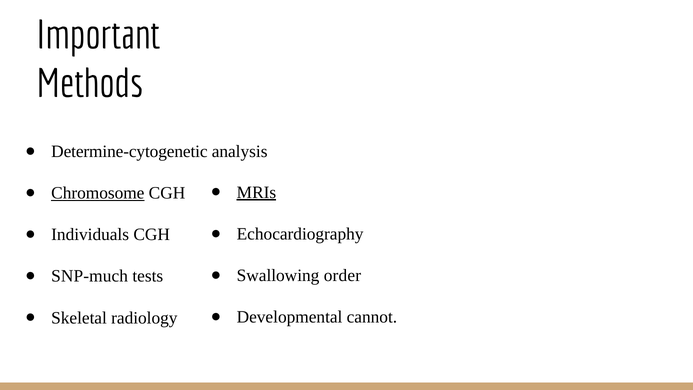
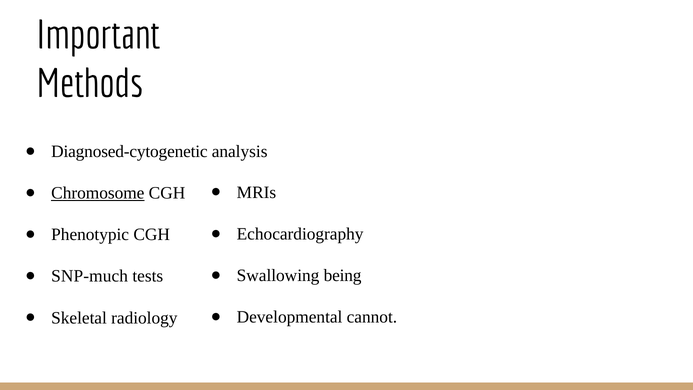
Determine-cytogenetic: Determine-cytogenetic -> Diagnosed-cytogenetic (129, 151)
MRIs underline: present -> none (256, 192)
Individuals: Individuals -> Phenotypic (90, 235)
order: order -> being (343, 275)
